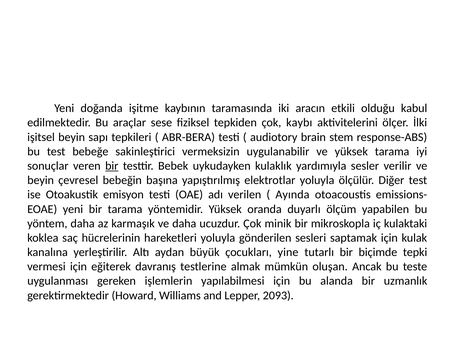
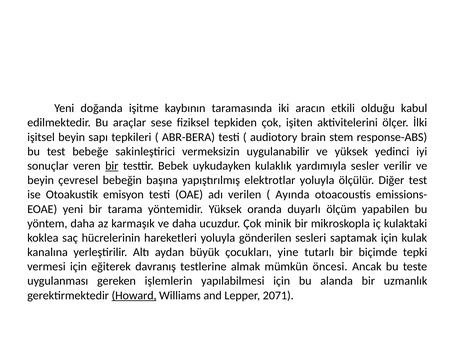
kaybı: kaybı -> işiten (299, 123)
yüksek tarama: tarama -> yedinci (392, 152)
oluşan: oluşan -> öncesi (330, 267)
Howard underline: none -> present (134, 296)
2093: 2093 -> 2071 (278, 296)
